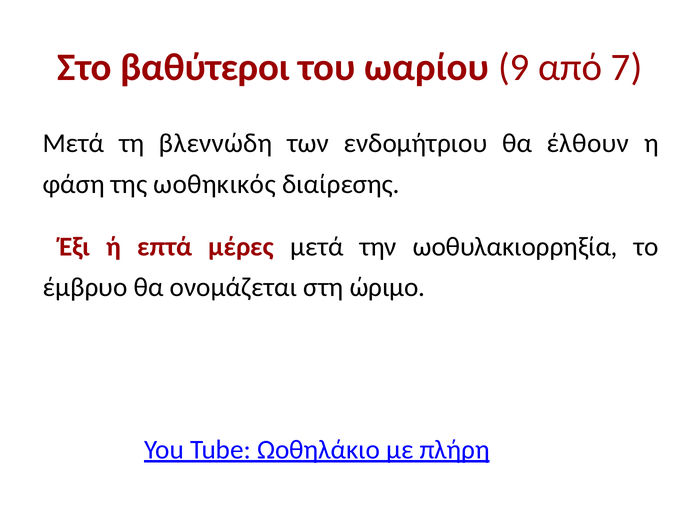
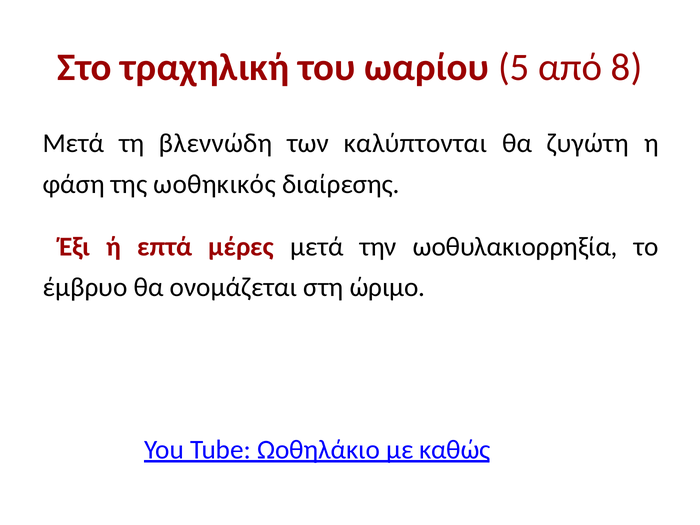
βαθύτεροι: βαθύτεροι -> τραχηλική (205, 67)
9: 9 -> 5 (514, 67)
7: 7 -> 8 (627, 67)
ενδομήτριου: ενδομήτριου -> καλύπτονται (415, 143)
έλθουν: έλθουν -> ζυγώτη (588, 143)
πλήρη: πλήρη -> καθώς (455, 450)
